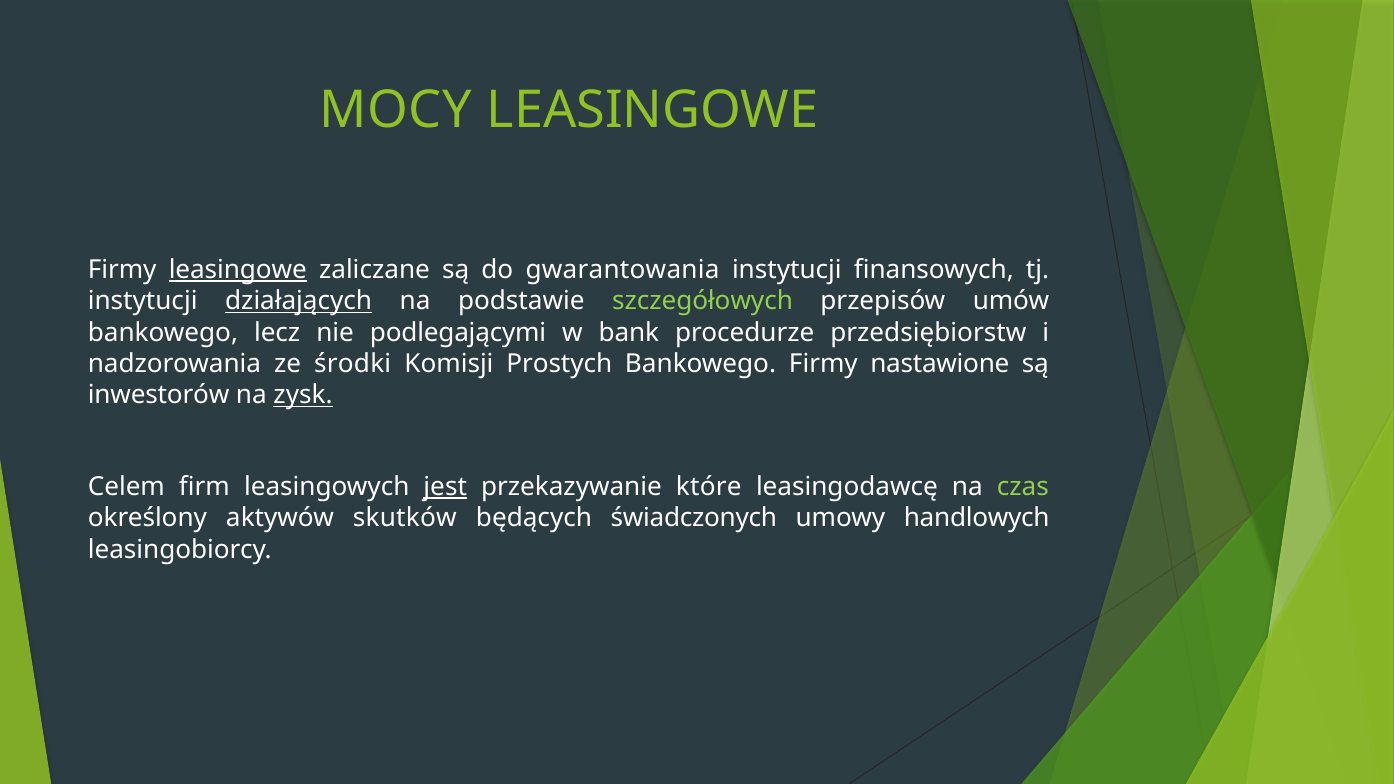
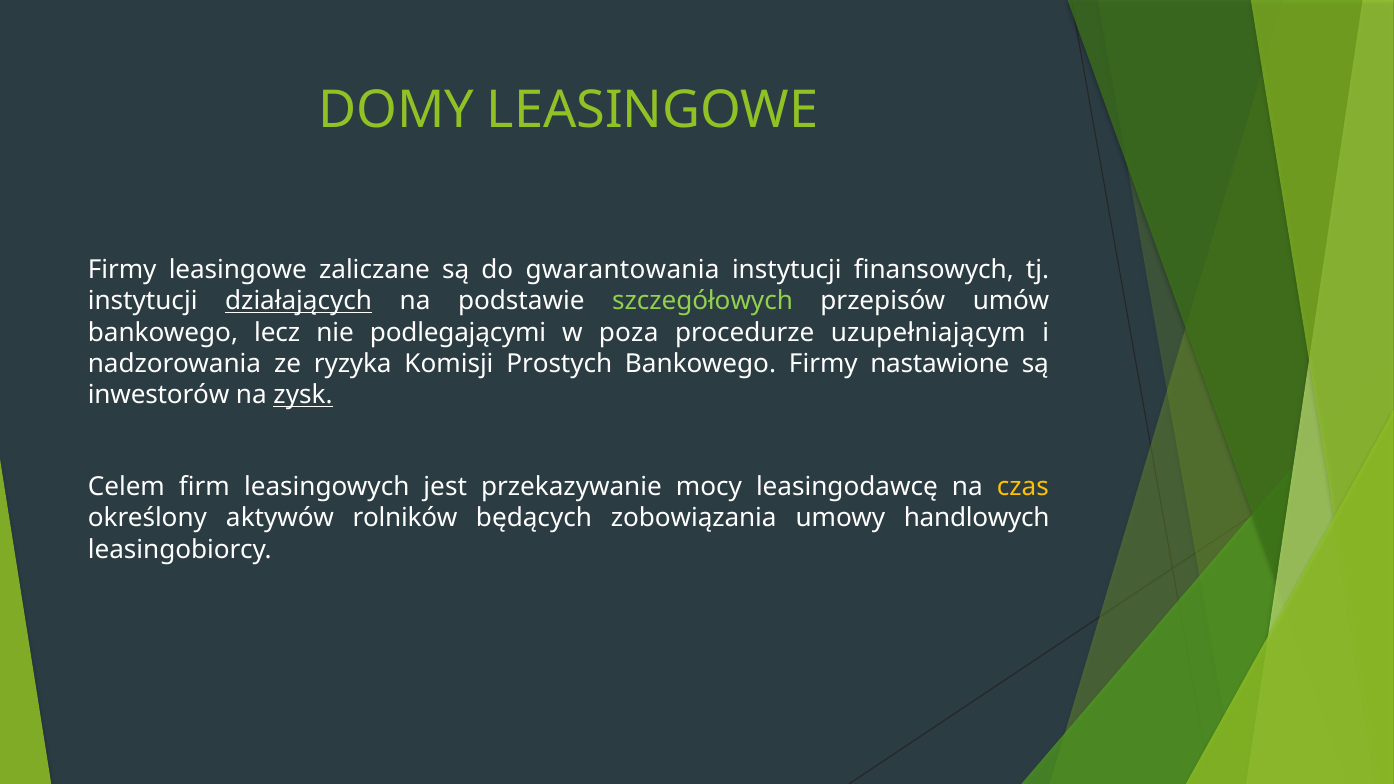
MOCY: MOCY -> DOMY (396, 110)
leasingowe underline: present -> none (238, 270)
bank: bank -> poza (629, 333)
przedsiębiorstw: przedsiębiorstw -> uzupełniającym (928, 333)
środki: środki -> ryzyka (353, 364)
jest underline: present -> none (445, 487)
które: które -> mocy (709, 487)
czas colour: light green -> yellow (1023, 487)
skutków: skutków -> rolników (405, 518)
świadczonych: świadczonych -> zobowiązania (694, 518)
